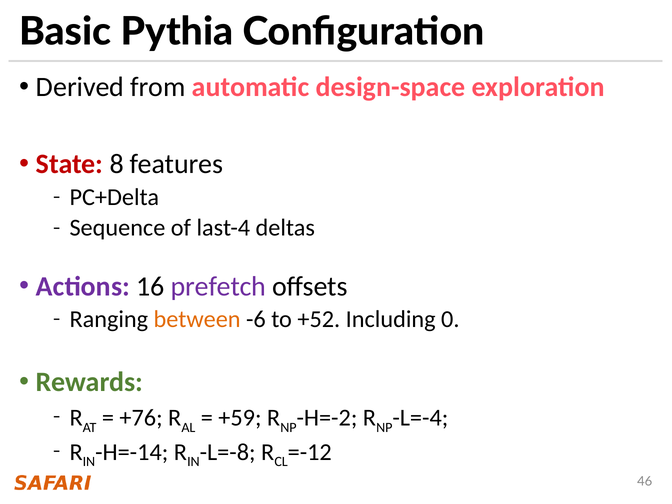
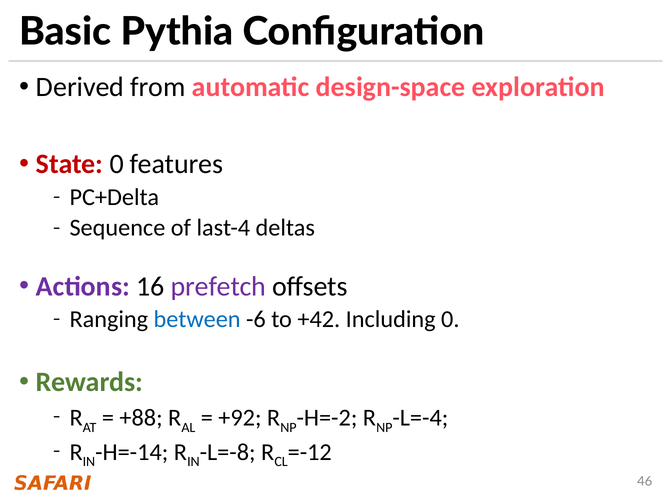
State 8: 8 -> 0 (117, 164)
between colour: orange -> blue (197, 319)
+52: +52 -> +42 (319, 319)
+76: +76 -> +88 (141, 418)
+59: +59 -> +92 (240, 418)
